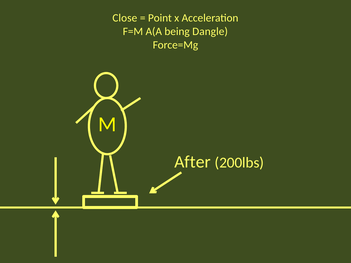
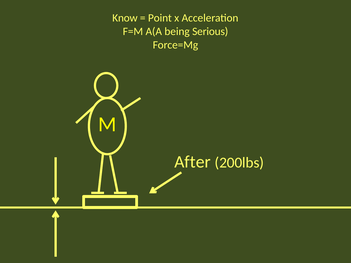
Close: Close -> Know (125, 18)
Dangle: Dangle -> Serious (210, 31)
